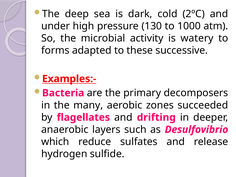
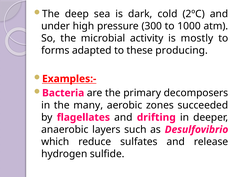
130: 130 -> 300 (152, 26)
watery: watery -> mostly (197, 38)
successive: successive -> producing (182, 50)
